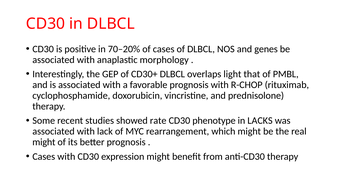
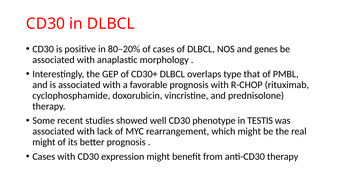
70–20%: 70–20% -> 80–20% (124, 49)
light: light -> type (232, 74)
rate: rate -> well (158, 121)
LACKS: LACKS -> TESTIS (260, 121)
